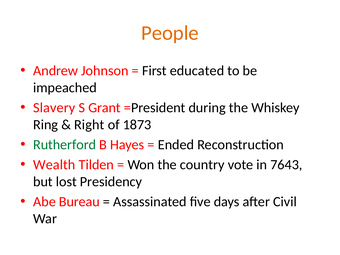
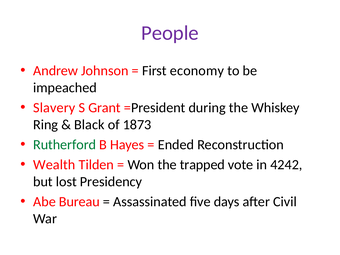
People colour: orange -> purple (170, 33)
educated: educated -> economy (197, 71)
Right: Right -> Black (89, 125)
country: country -> trapped (202, 165)
7643: 7643 -> 4242 (286, 165)
